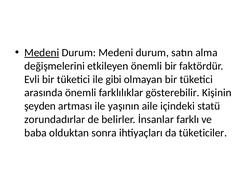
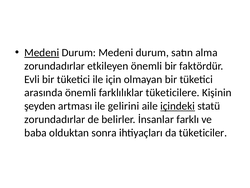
değişmelerini: değişmelerini -> zorundadırlar (55, 66)
gibi: gibi -> için (114, 79)
gösterebilir: gösterebilir -> tüketicilere (173, 92)
yaşının: yaşının -> gelirini (124, 106)
içindeki underline: none -> present (178, 106)
